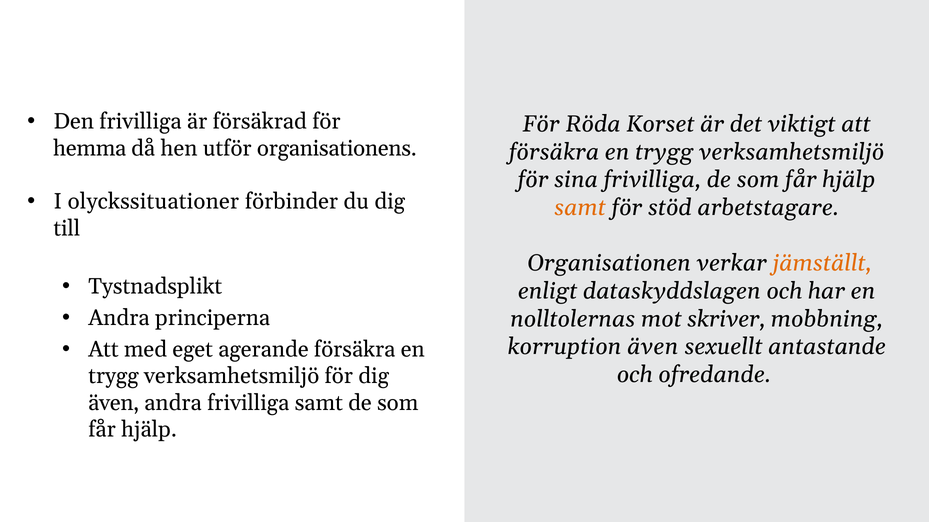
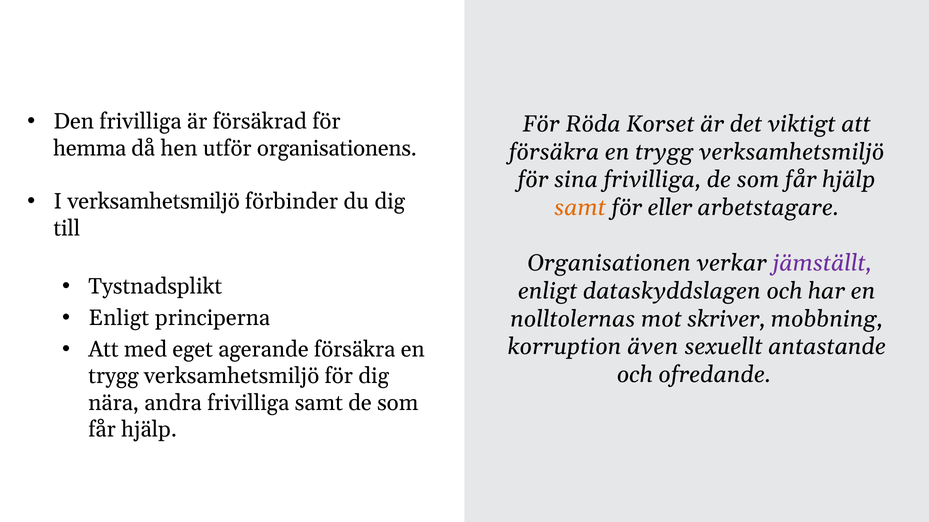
I olyckssituationer: olyckssituationer -> verksamhetsmiljö (154, 202)
stöd: stöd -> eller (670, 208)
jämställt colour: orange -> purple (822, 263)
Andra: Andra -> Enligt (119, 318)
även: även -> nära (114, 403)
